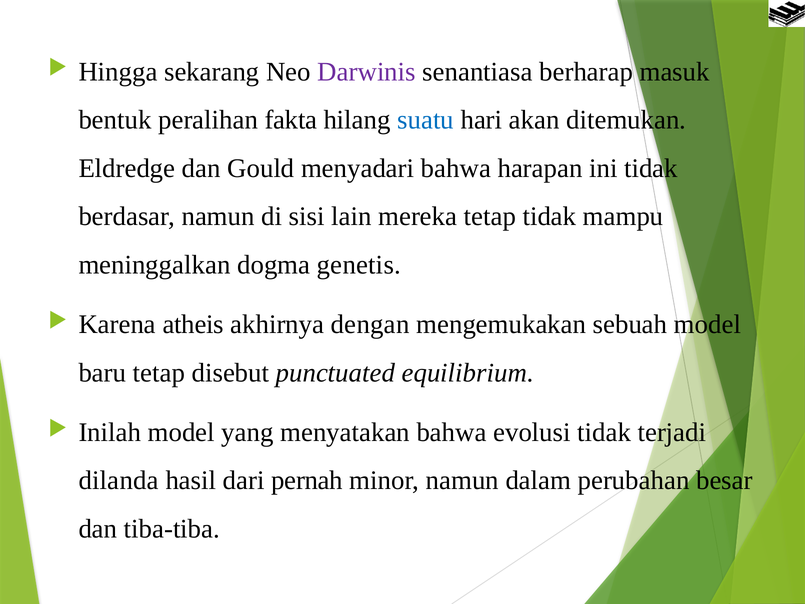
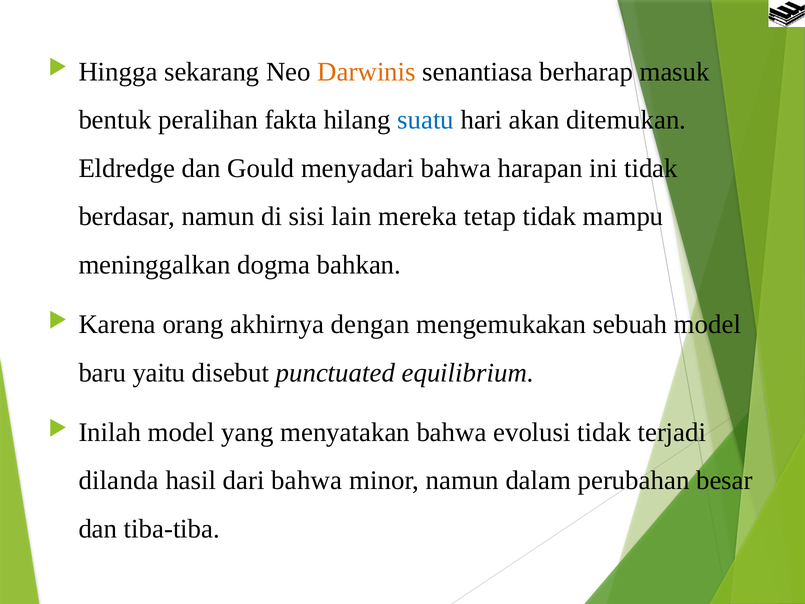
Darwinis colour: purple -> orange (367, 72)
genetis: genetis -> bahkan (359, 265)
atheis: atheis -> orang (193, 324)
baru tetap: tetap -> yaitu (159, 373)
dari pernah: pernah -> bahwa (307, 480)
